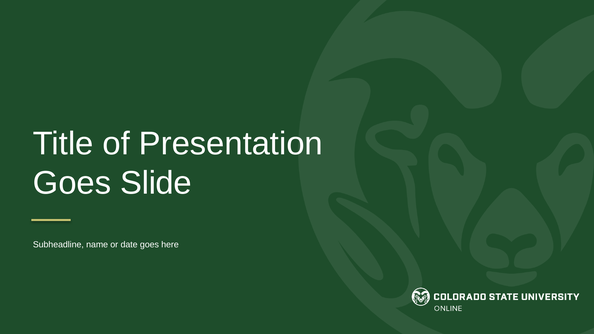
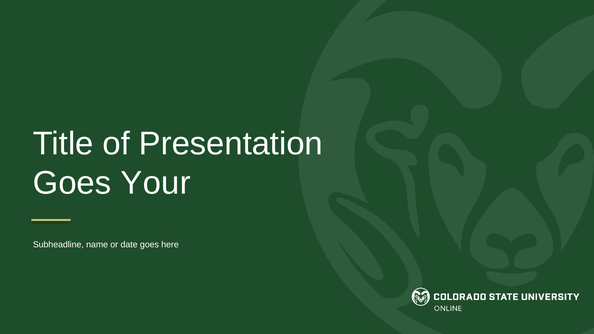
Slide: Slide -> Your (156, 183)
